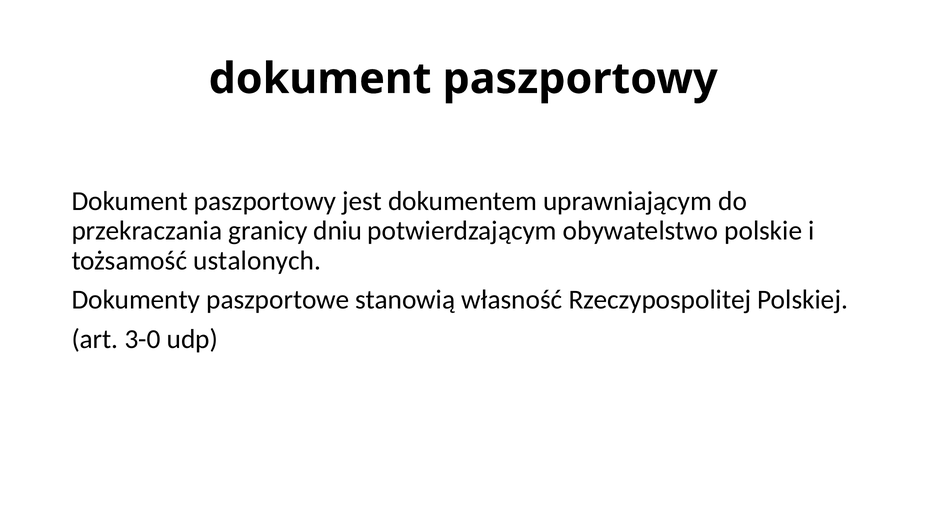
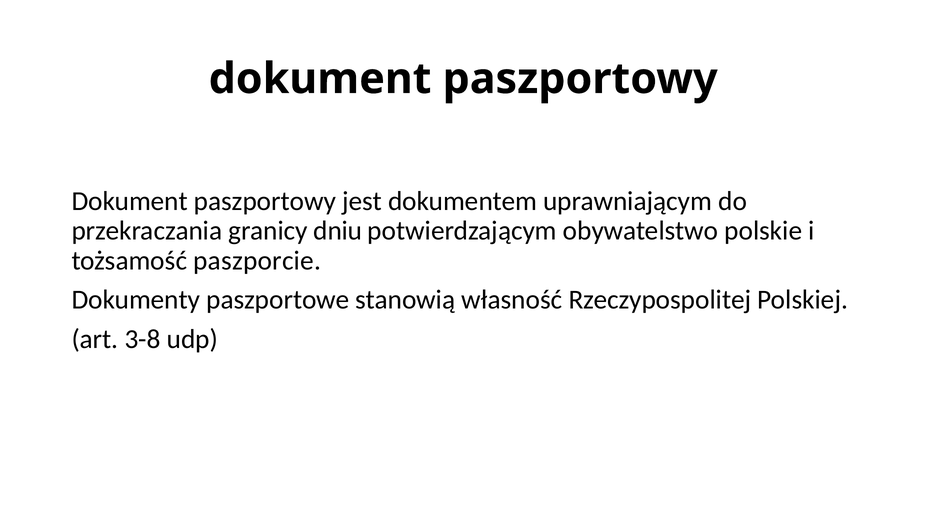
ustalonych: ustalonych -> paszporcie (257, 260)
3-0: 3-0 -> 3-8 (143, 339)
